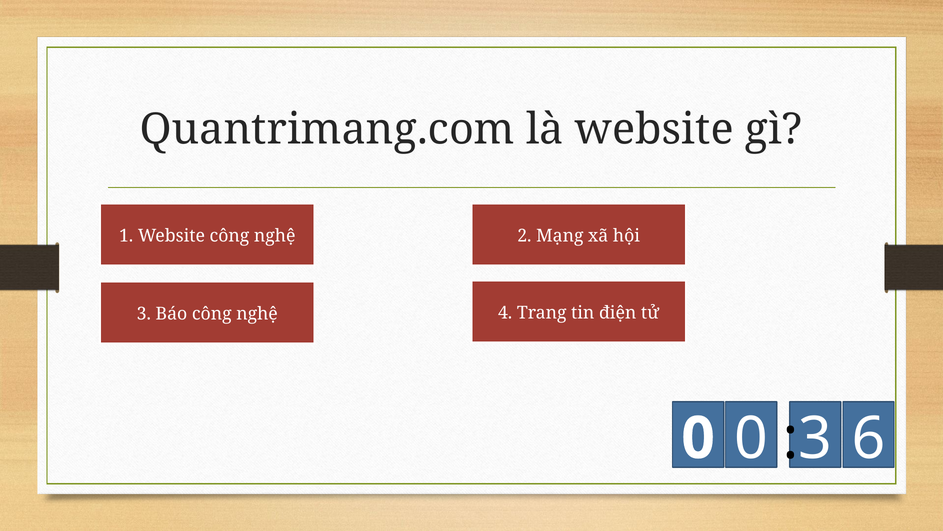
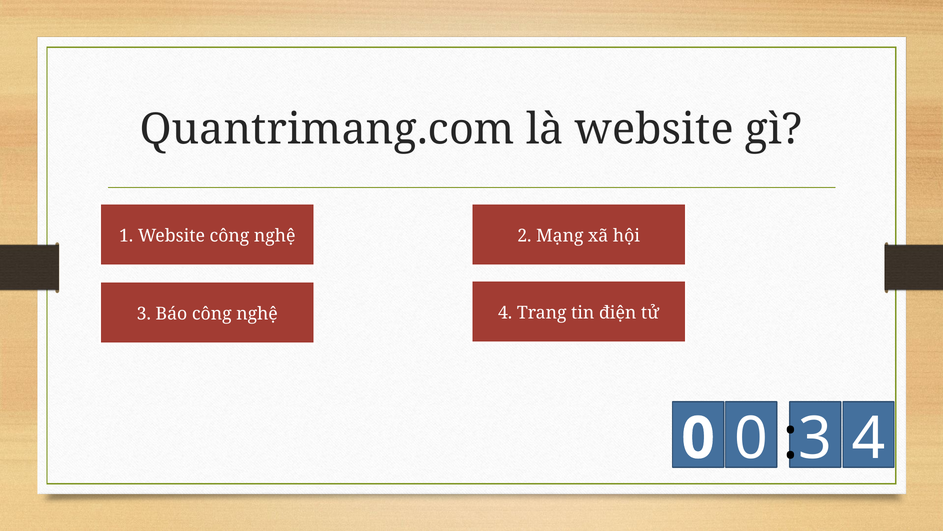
0 6: 6 -> 4 (869, 438)
